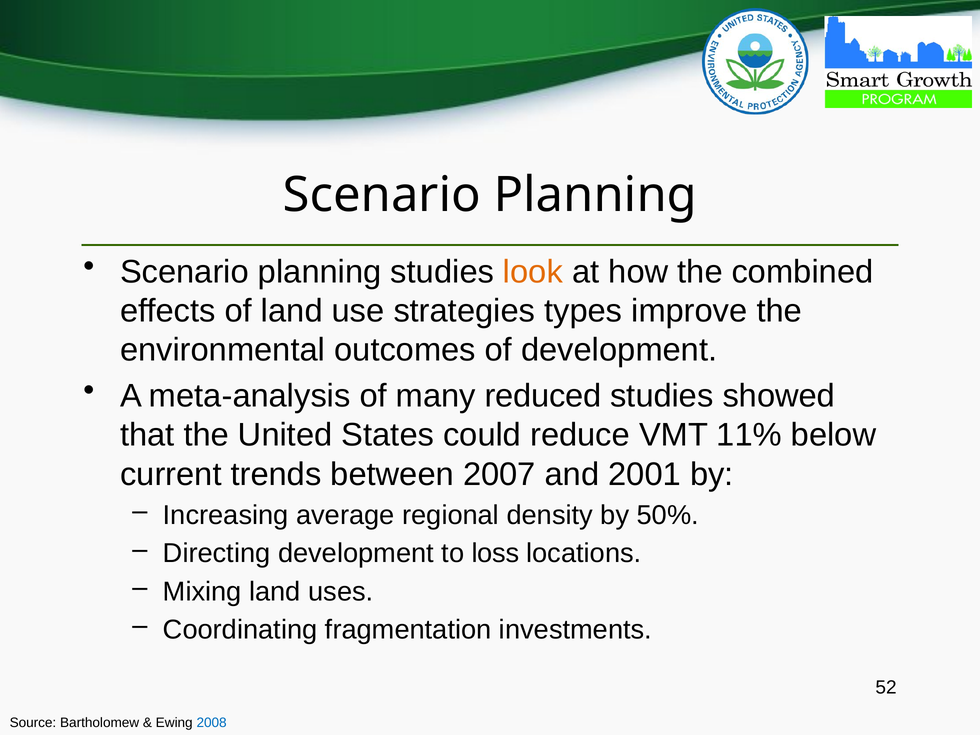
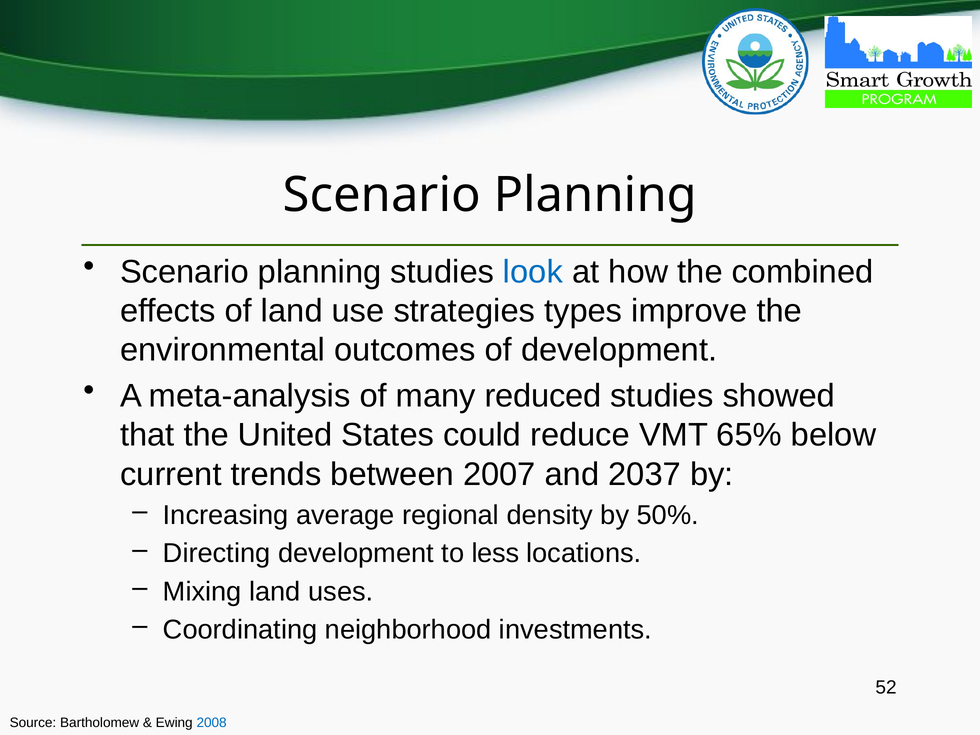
look colour: orange -> blue (533, 272)
11%: 11% -> 65% (749, 435)
2001: 2001 -> 2037 (645, 474)
loss: loss -> less (495, 553)
fragmentation: fragmentation -> neighborhood (408, 630)
